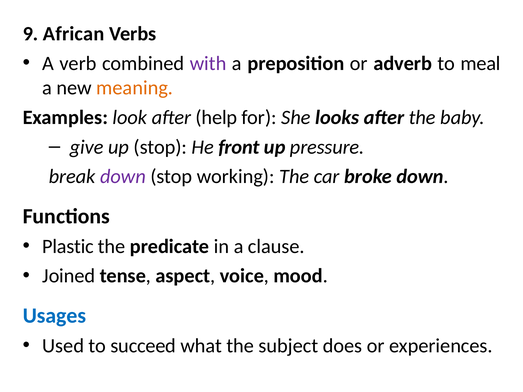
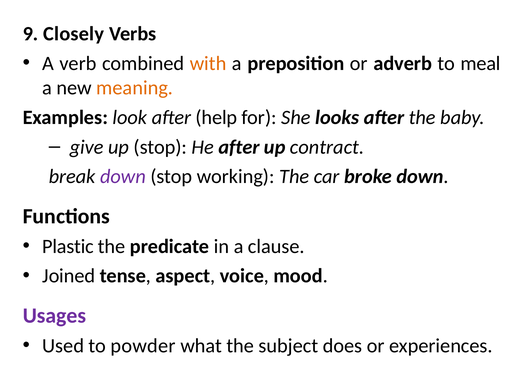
African: African -> Closely (74, 34)
with colour: purple -> orange (208, 63)
He front: front -> after (239, 147)
pressure: pressure -> contract (327, 147)
Usages colour: blue -> purple (54, 316)
succeed: succeed -> powder (143, 346)
